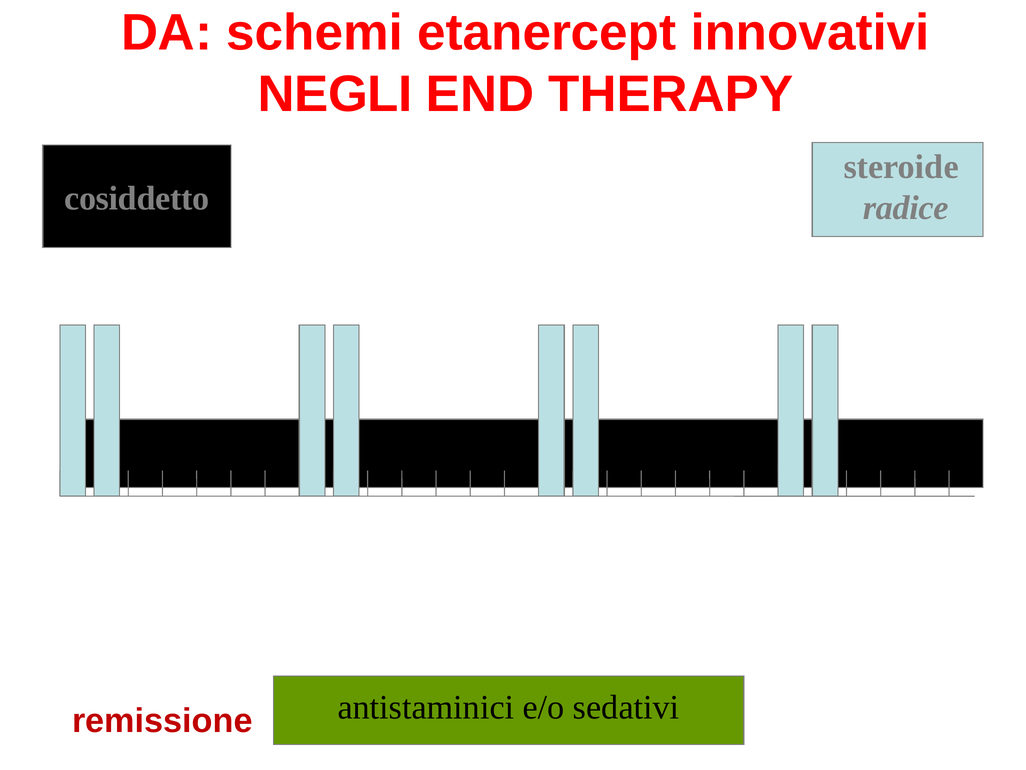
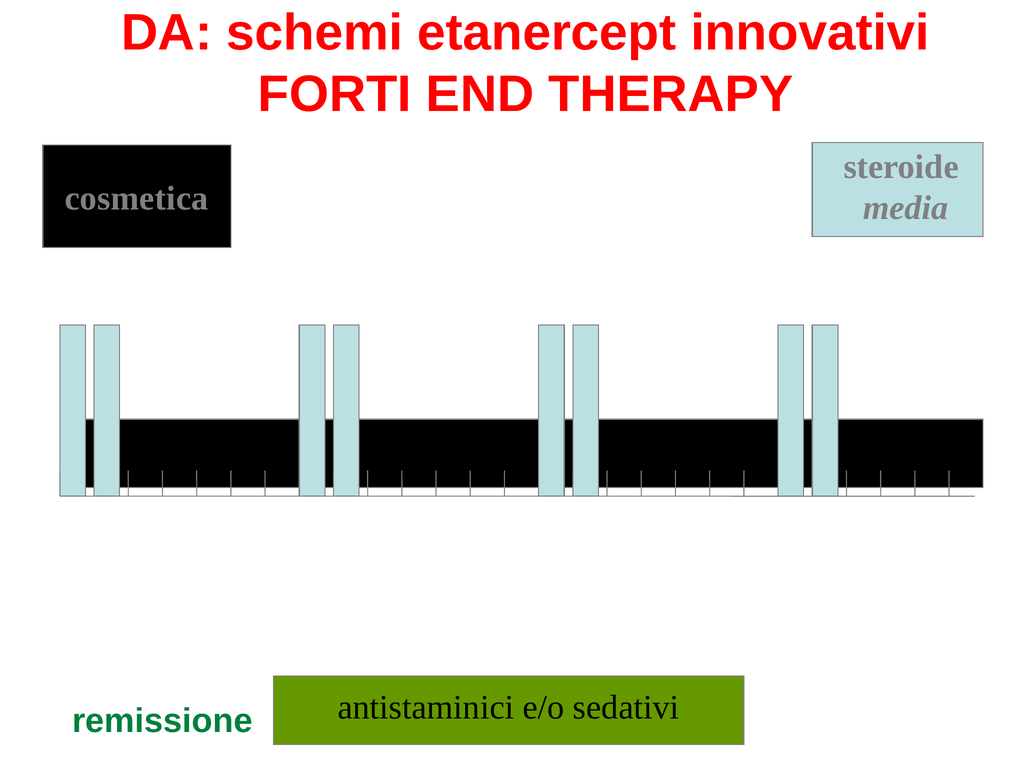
NEGLI: NEGLI -> FORTI (335, 94)
cosiddetto: cosiddetto -> cosmetica (137, 198)
radice: radice -> media (905, 208)
remissione colour: red -> green (162, 721)
